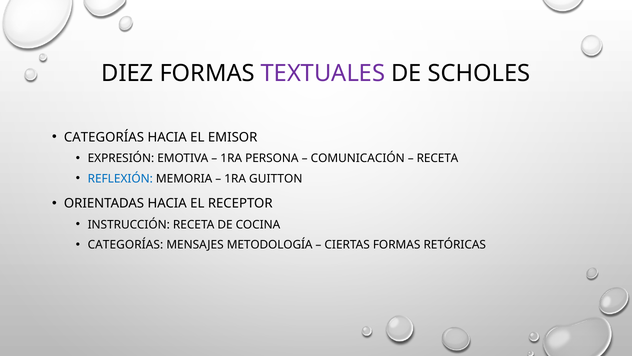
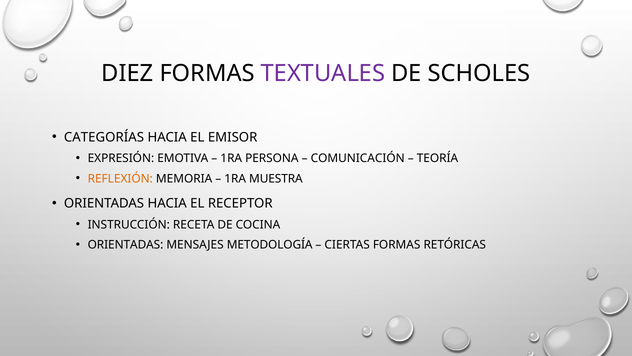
RECETA: RECETA -> TEORÍA (437, 158)
REFLEXIÓN colour: blue -> orange (120, 178)
GUITTON: GUITTON -> MUESTRA (276, 178)
CATEGORÍAS: CATEGORÍAS -> ORIENTADAS (126, 245)
